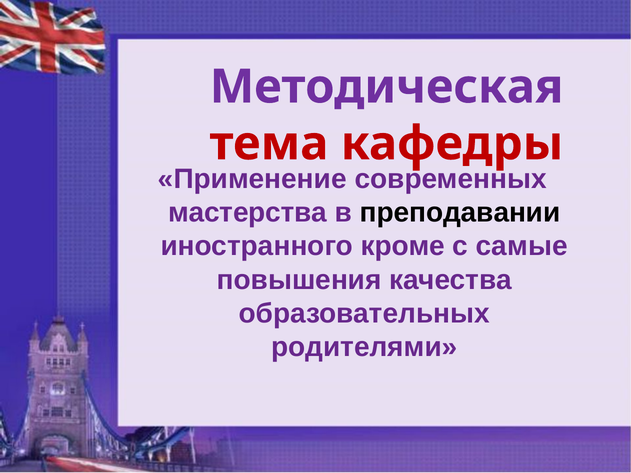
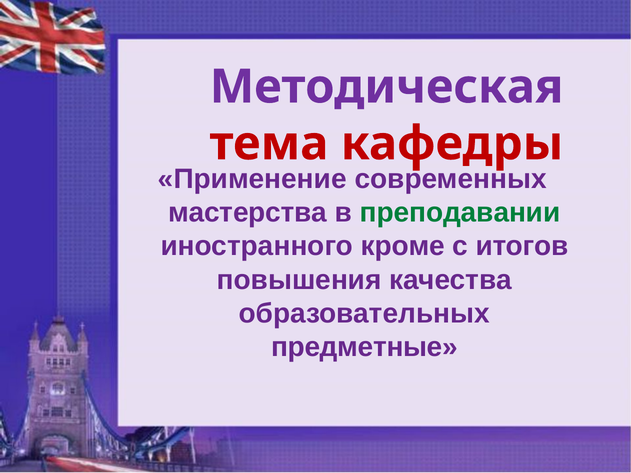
преподавании colour: black -> green (460, 213)
самые: самые -> итогов (522, 246)
родителями: родителями -> предметные (364, 347)
